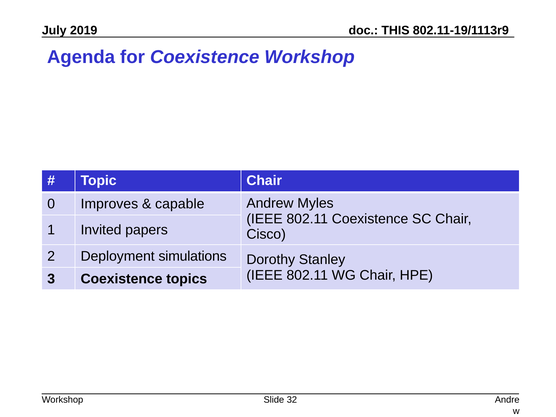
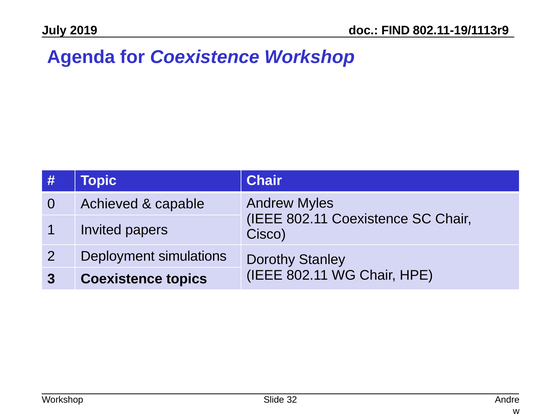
THIS: THIS -> FIND (396, 31)
Improves: Improves -> Achieved (109, 204)
